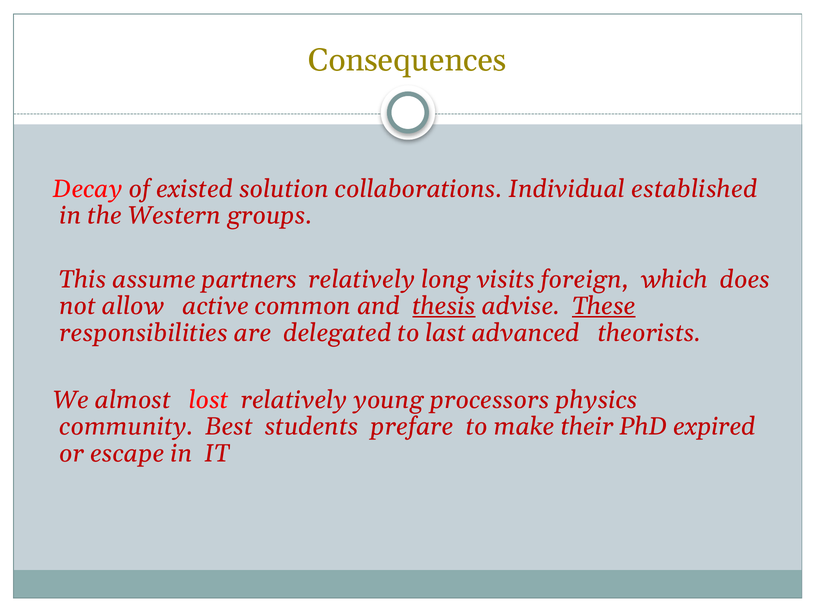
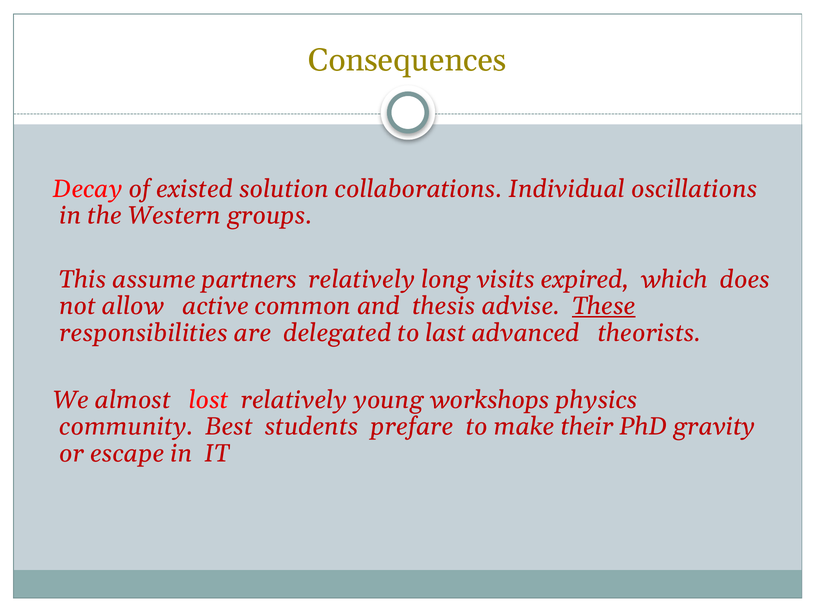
established: established -> oscillations (694, 189)
foreign: foreign -> expired (585, 279)
thesis underline: present -> none (444, 306)
processors: processors -> workshops (490, 400)
expired: expired -> gravity (714, 427)
